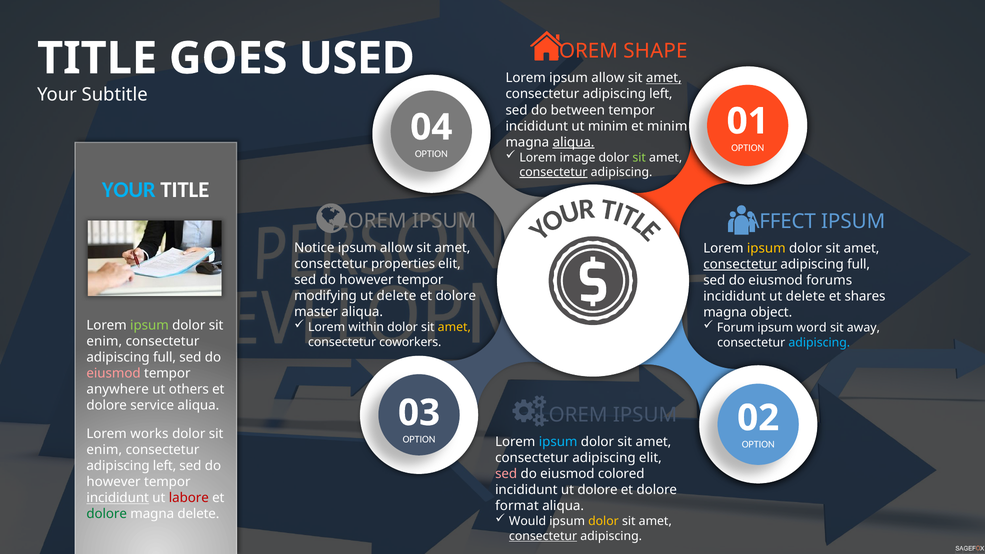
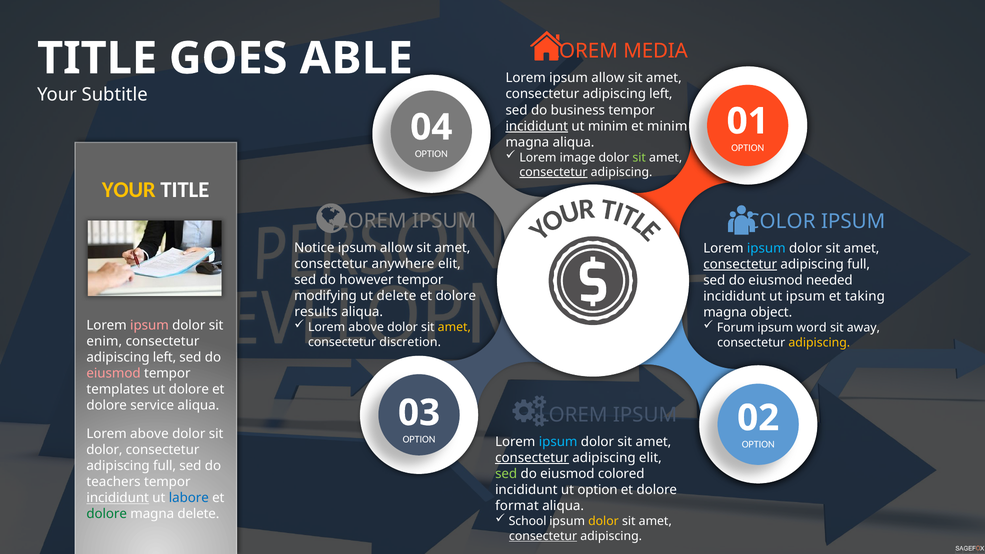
SHAPE: SHAPE -> MEDIA (656, 51)
USED: USED -> ABLE (356, 58)
amet underline: present -> none (664, 78)
between: between -> business (578, 110)
incididunt underline: none -> present (537, 126)
aliqua underline: present -> none (574, 142)
YOUR colour: light blue -> yellow (129, 190)
AFFECT: AFFECT -> COLOR (781, 221)
ipsum colour: yellow -> light blue (766, 248)
properties: properties -> anywhere (403, 264)
forums: forums -> needed (829, 280)
incididunt ut delete: delete -> ipsum (806, 296)
shares: shares -> taking (865, 296)
master: master -> results (316, 312)
within: within -> above (366, 327)
ipsum colour: light green -> pink (149, 325)
coworkers: coworkers -> discretion (410, 342)
adipiscing colour: light blue -> yellow (819, 343)
full: full -> left (165, 358)
anywhere: anywhere -> templates (118, 390)
ut others: others -> dolore (189, 390)
works: works -> above (149, 434)
enim: enim -> dolor (104, 450)
consectetur underline: none -> present (532, 458)
left: left -> full (165, 466)
sed colour: pink -> light green (506, 474)
however: however -> teachers (114, 482)
ut dolore: dolore -> option (598, 490)
labore colour: red -> blue (189, 498)
Would: Would -> School (528, 521)
